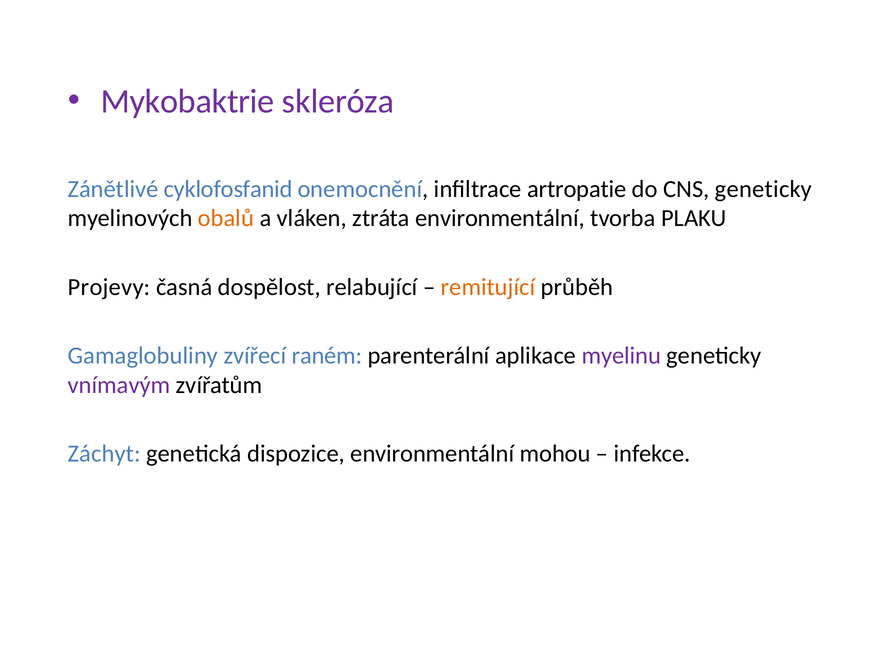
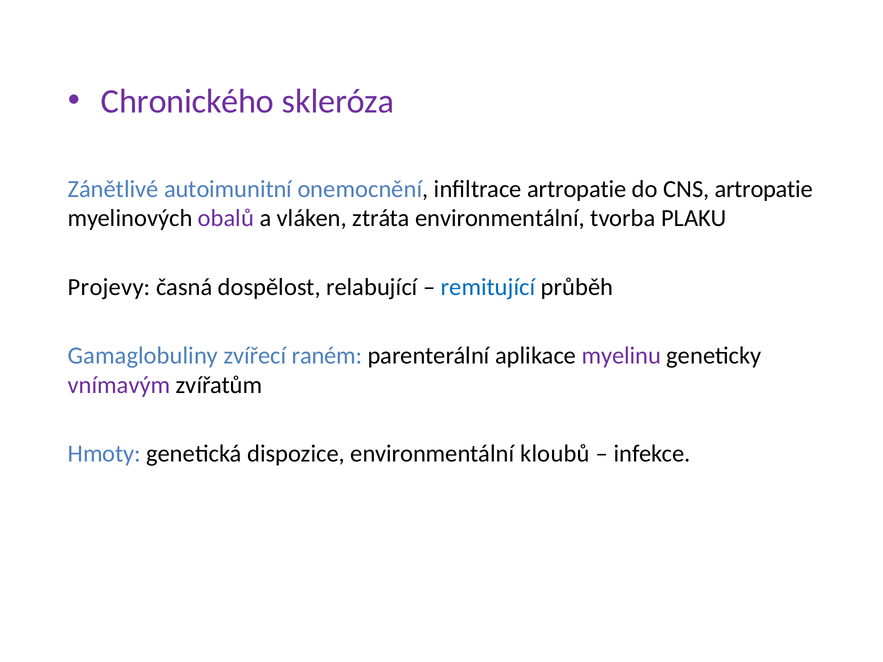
Mykobaktrie: Mykobaktrie -> Chronického (188, 101)
cyklofosfanid: cyklofosfanid -> autoimunitní (228, 189)
CNS geneticky: geneticky -> artropatie (764, 189)
obalů colour: orange -> purple (226, 218)
remitující colour: orange -> blue (488, 287)
Záchyt: Záchyt -> Hmoty (104, 454)
mohou: mohou -> kloubů (555, 454)
